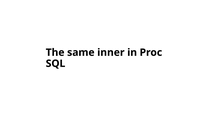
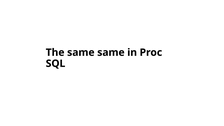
same inner: inner -> same (111, 52)
